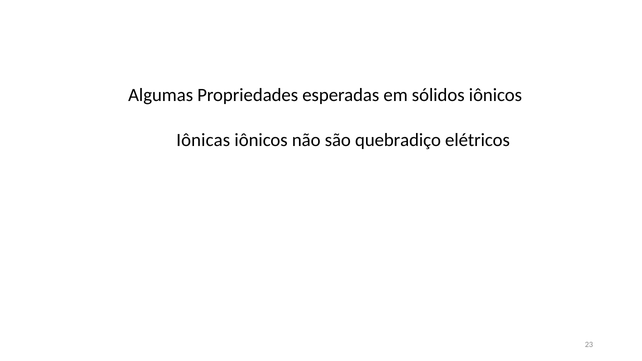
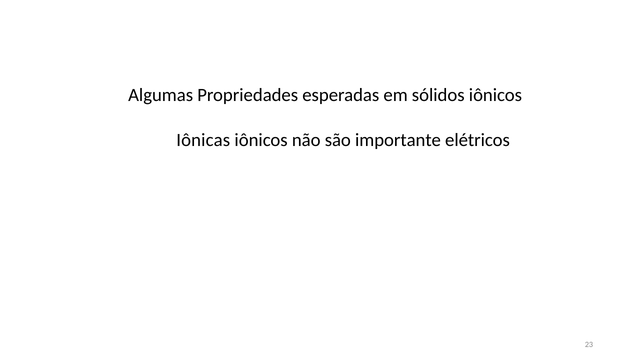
quebradiço: quebradiço -> importante (398, 140)
